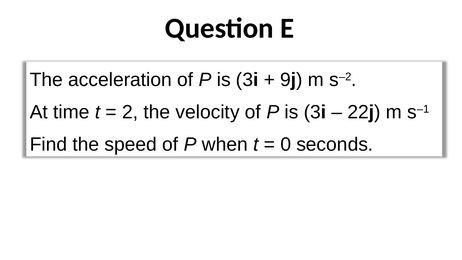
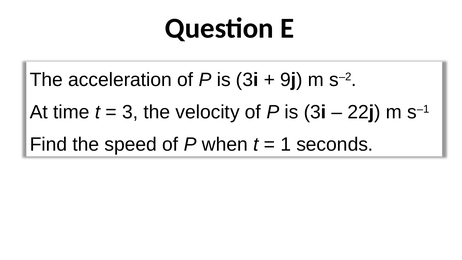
2: 2 -> 3 (130, 112)
0: 0 -> 1 (286, 144)
